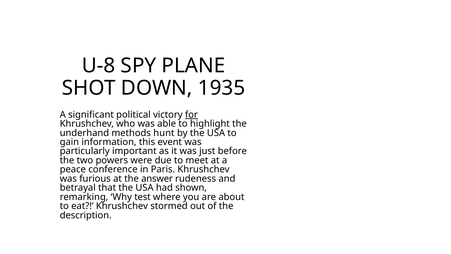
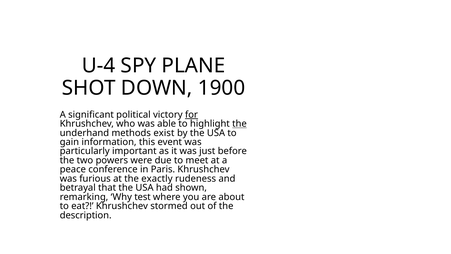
U-8: U-8 -> U-4 (99, 66)
1935: 1935 -> 1900 (222, 88)
the underline: none -> present (239, 124)
hunt: hunt -> exist (164, 133)
answer: answer -> exactly (157, 178)
